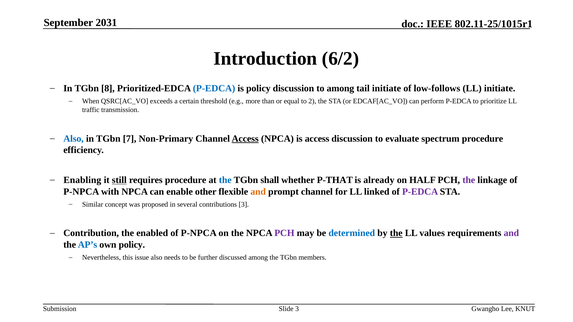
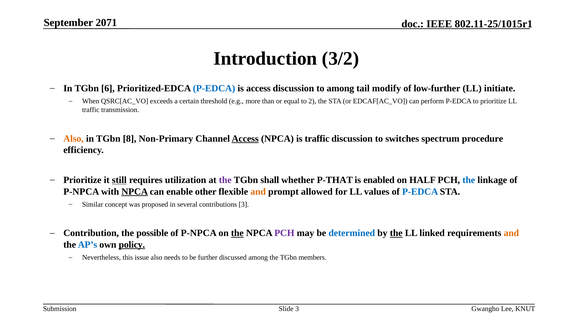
2031: 2031 -> 2071 (106, 23)
6/2: 6/2 -> 3/2 (341, 59)
8: 8 -> 6 (108, 88)
is policy: policy -> access (258, 88)
tail initiate: initiate -> modify (387, 88)
low-follows: low-follows -> low-further (437, 88)
Also colour: blue -> orange (74, 139)
7: 7 -> 8 (130, 139)
is access: access -> traffic (317, 139)
evaluate: evaluate -> switches (402, 139)
Enabling: Enabling -> Prioritize (82, 180)
requires procedure: procedure -> utilization (186, 180)
the colour: blue -> purple (225, 180)
already: already -> enabled (379, 180)
the colour: purple -> blue (469, 180)
NPCA underline: none -> present (135, 192)
prompt channel: channel -> allowed (317, 192)
linked: linked -> values (377, 192)
P-EDCA colour: purple -> blue (420, 192)
enabled: enabled -> possible (152, 233)
the underline: none -> present (237, 233)
values: values -> linked (432, 233)
and colour: purple -> orange (511, 233)
policy underline: none -> present (132, 245)
